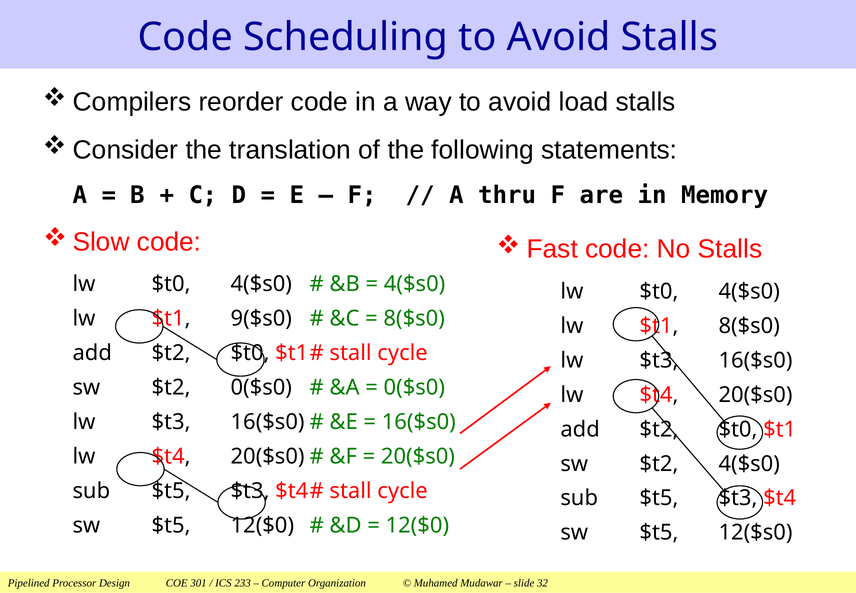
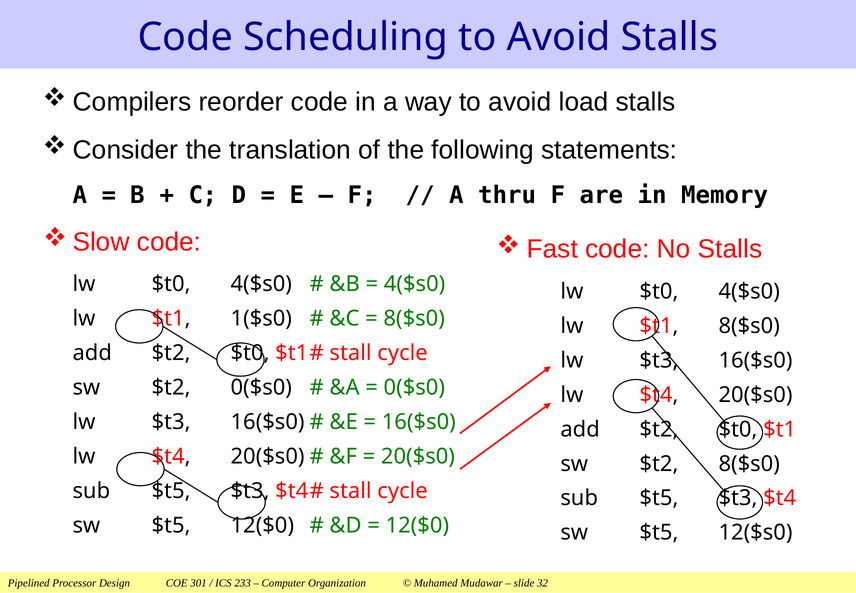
9($s0: 9($s0 -> 1($s0 (261, 318)
$t2 4($s0: 4($s0 -> 8($s0 (749, 463)
